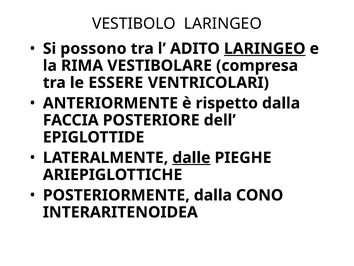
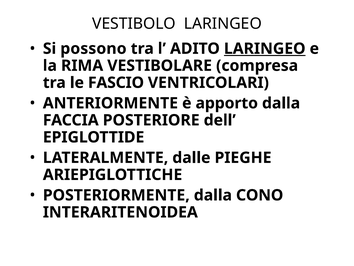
ESSERE: ESSERE -> FASCIO (116, 83)
rispetto: rispetto -> apporto (227, 103)
dalle underline: present -> none (191, 157)
